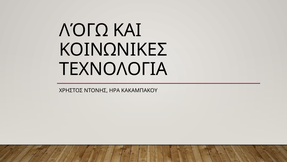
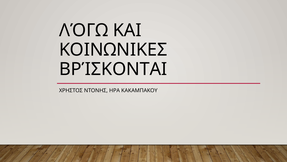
ΤΕΧΝΟΛΟΓΙΑ: ΤΕΧΝΟΛΟΓΙΑ -> ΒΡΊΣΚΟΝΤΑΙ (113, 69)
